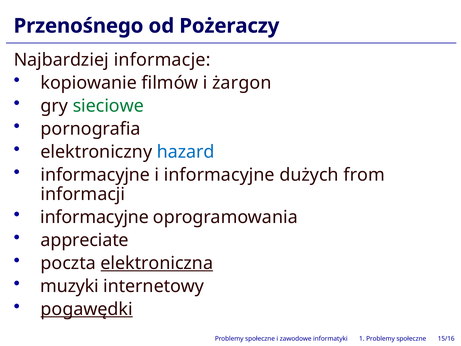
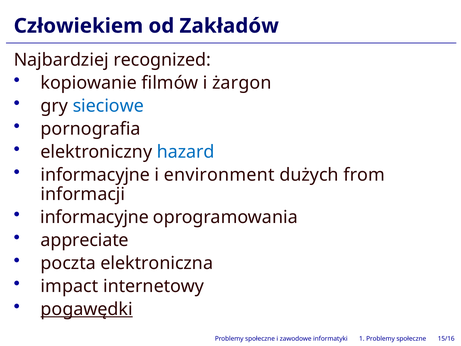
Przenośnego: Przenośnego -> Człowiekiem (78, 26)
Pożeraczy: Pożeraczy -> Zakładów (229, 26)
informacje: informacje -> recognized (162, 60)
sieciowe colour: green -> blue (108, 106)
i informacyjne: informacyjne -> environment (219, 175)
elektroniczna underline: present -> none (157, 263)
muzyki: muzyki -> impact (69, 286)
